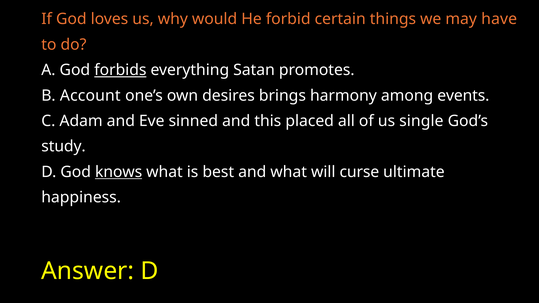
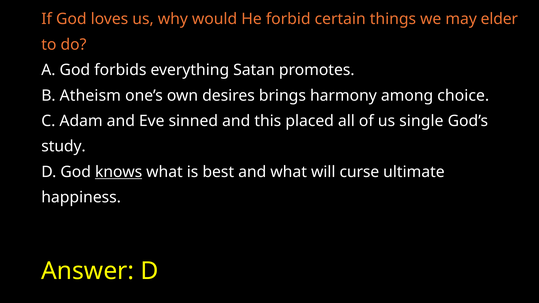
have: have -> elder (499, 19)
forbids underline: present -> none (120, 70)
Account: Account -> Atheism (90, 96)
events: events -> choice (463, 96)
